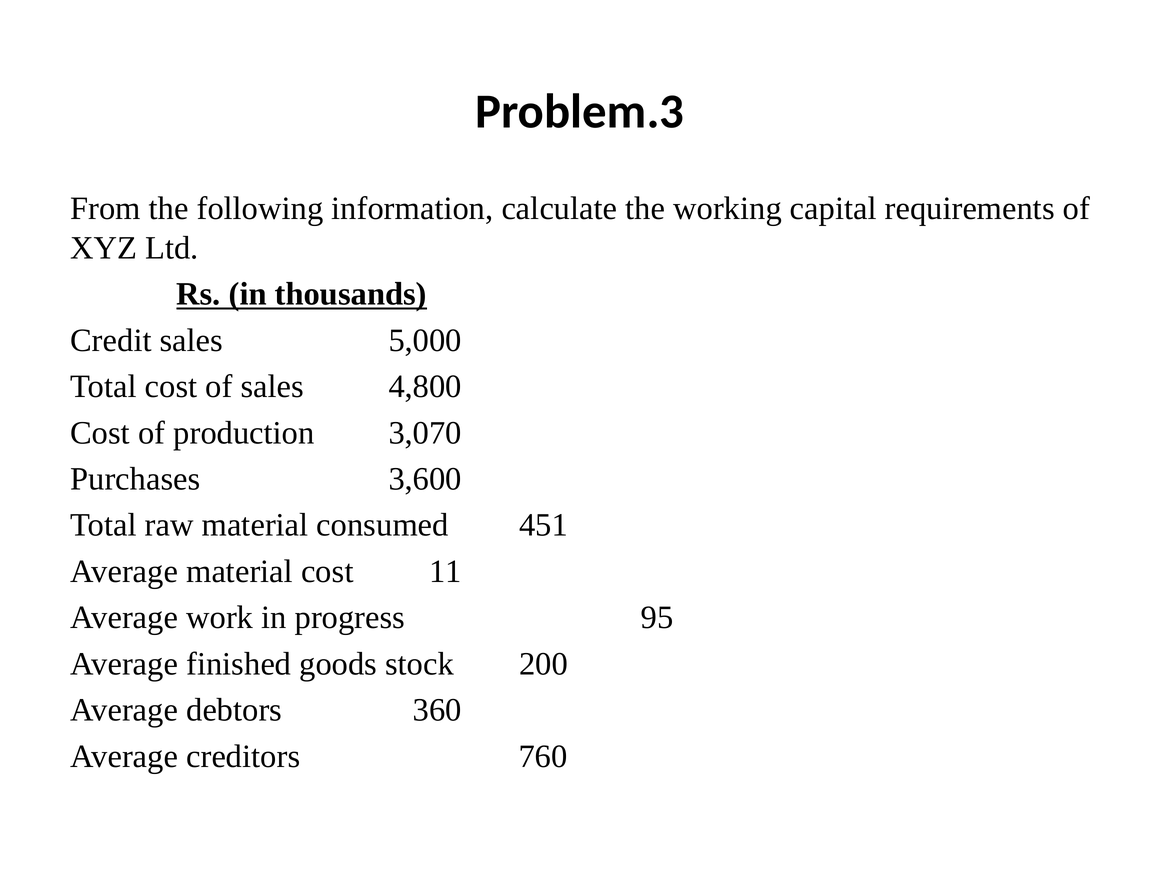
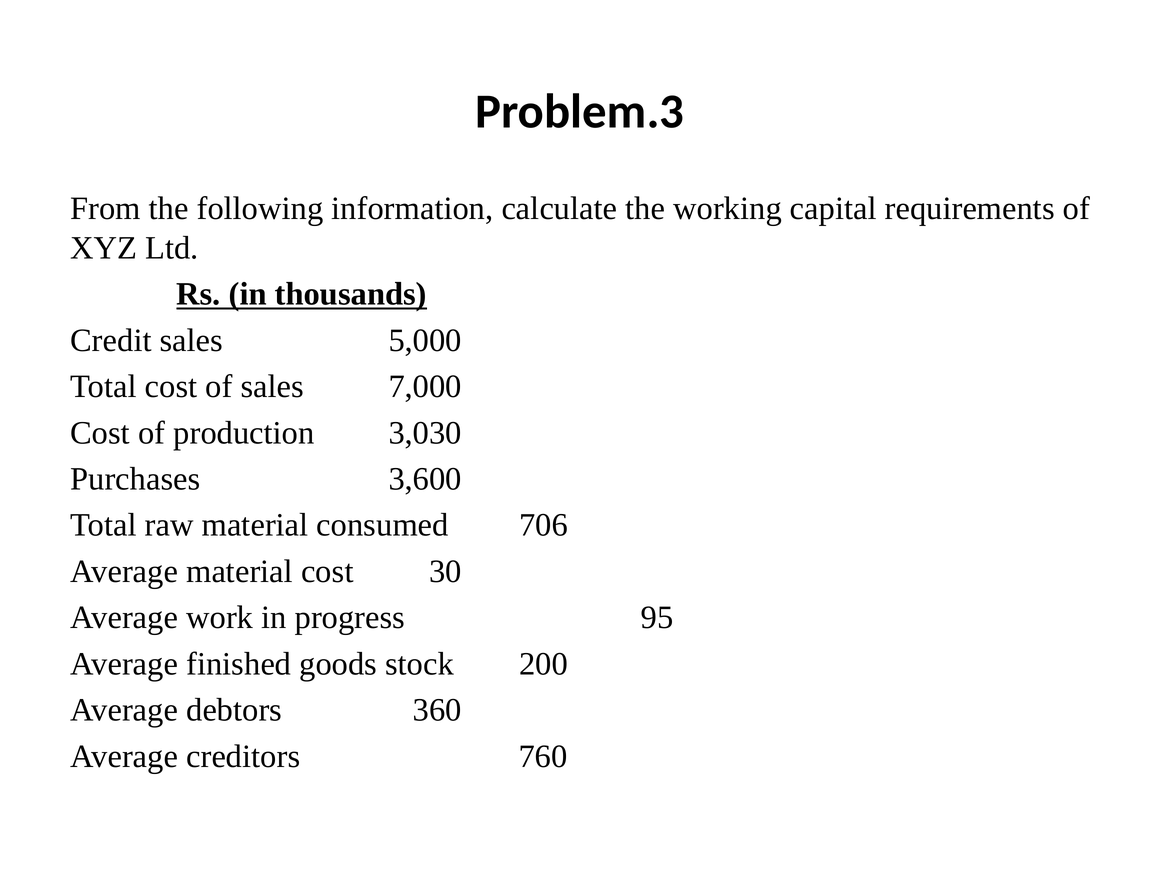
4,800: 4,800 -> 7,000 (425, 386)
3,070: 3,070 -> 3,030 (425, 432)
451: 451 -> 706 (543, 525)
11: 11 -> 30 (445, 571)
